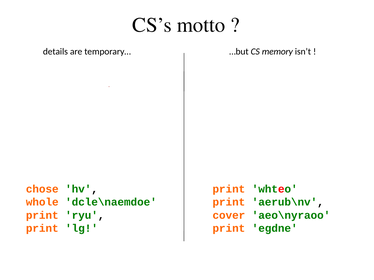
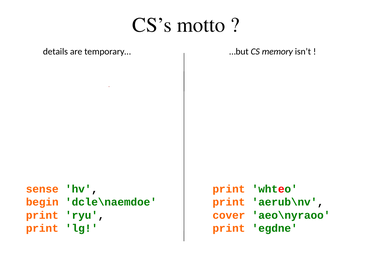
chose: chose -> sense (42, 189)
whole: whole -> begin (42, 202)
